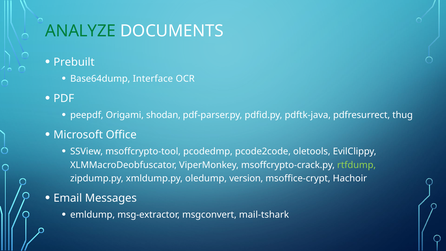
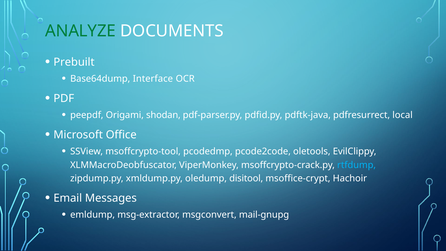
thug: thug -> local (403, 115)
rtfdump colour: light green -> light blue (357, 165)
version: version -> disitool (246, 178)
mail-tshark: mail-tshark -> mail-gnupg (264, 215)
